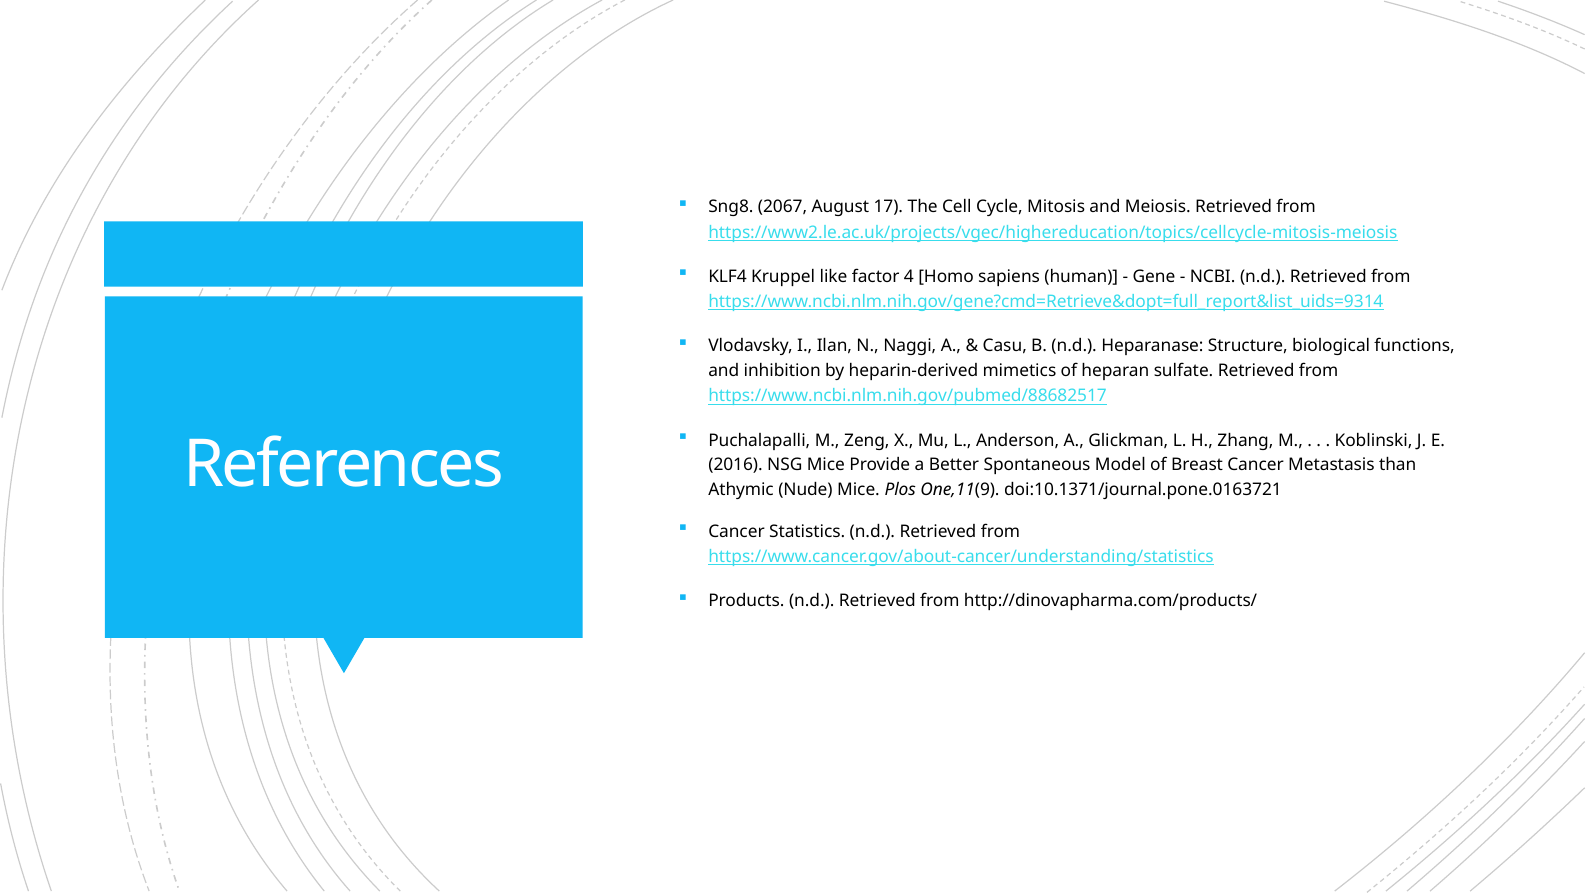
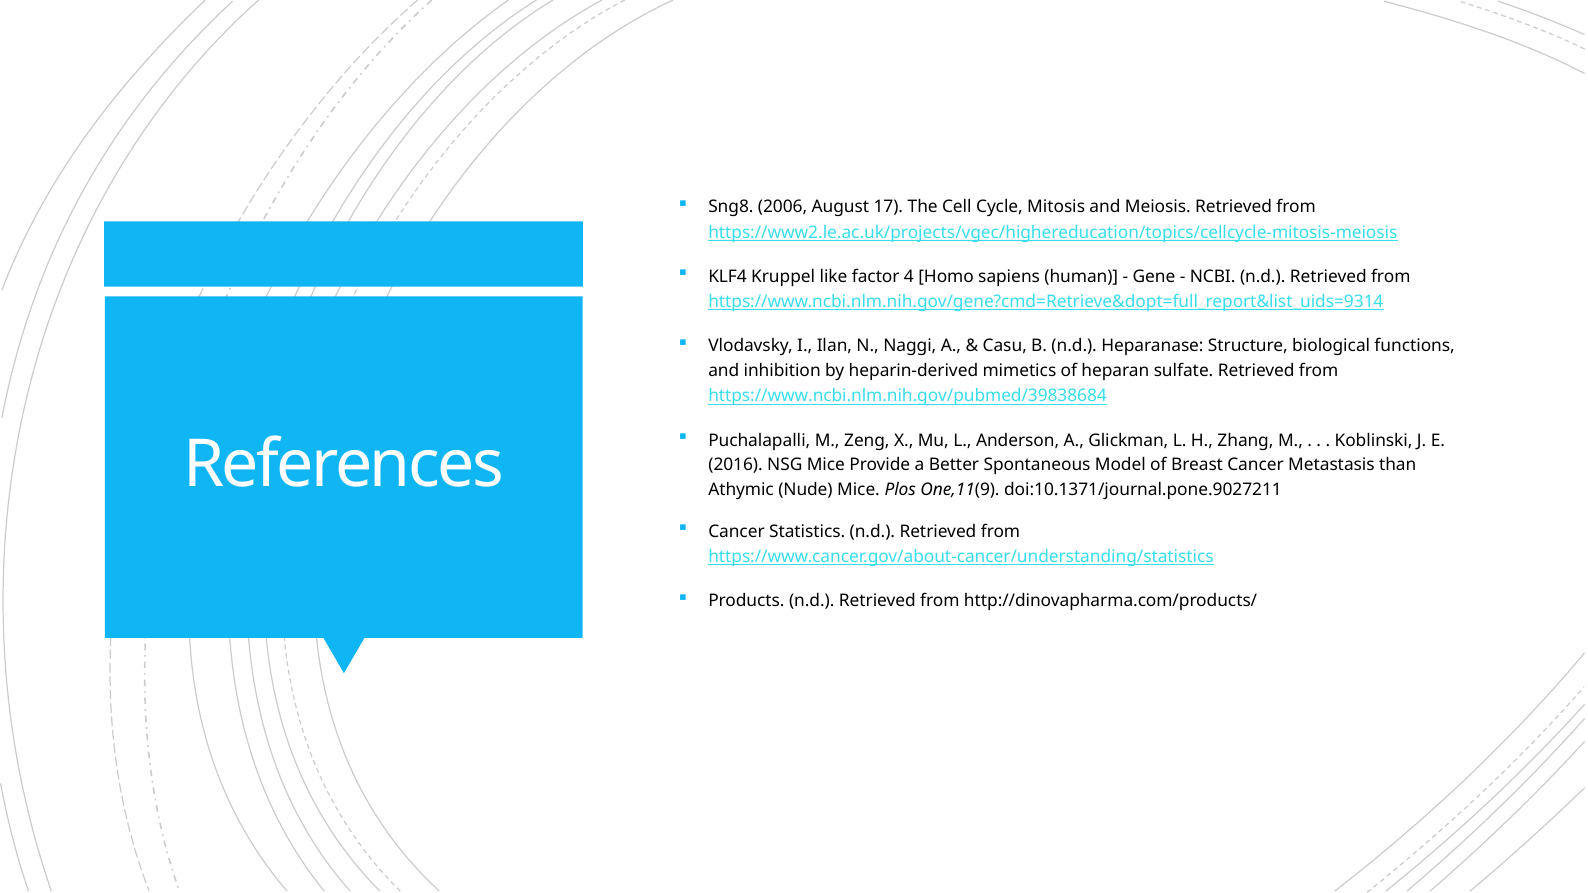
2067: 2067 -> 2006 (783, 207)
https://www.ncbi.nlm.nih.gov/pubmed/88682517: https://www.ncbi.nlm.nih.gov/pubmed/88682517 -> https://www.ncbi.nlm.nih.gov/pubmed/39838684 (908, 396)
doi:10.1371/journal.pone.0163721: doi:10.1371/journal.pone.0163721 -> doi:10.1371/journal.pone.9027211 (1143, 490)
